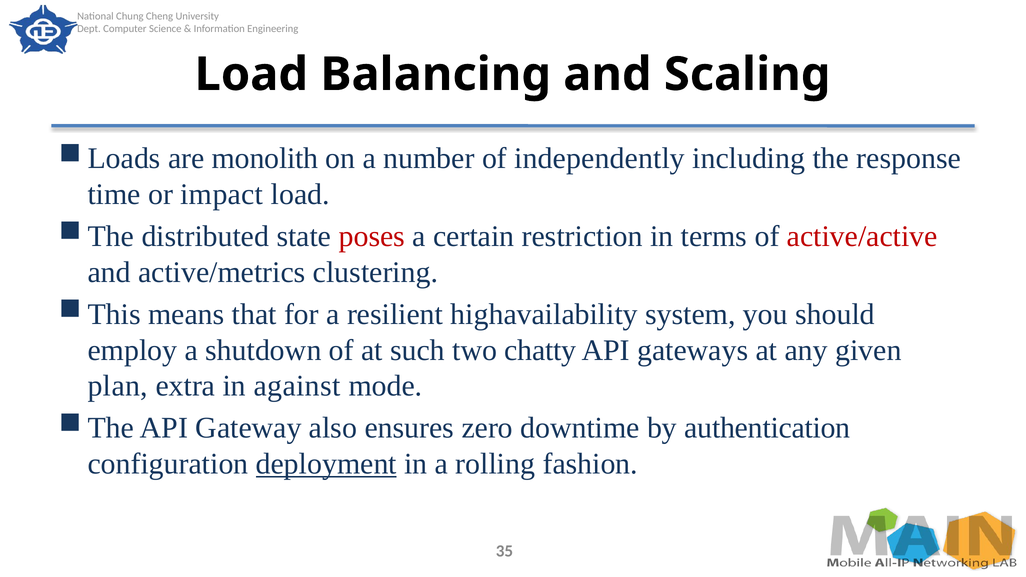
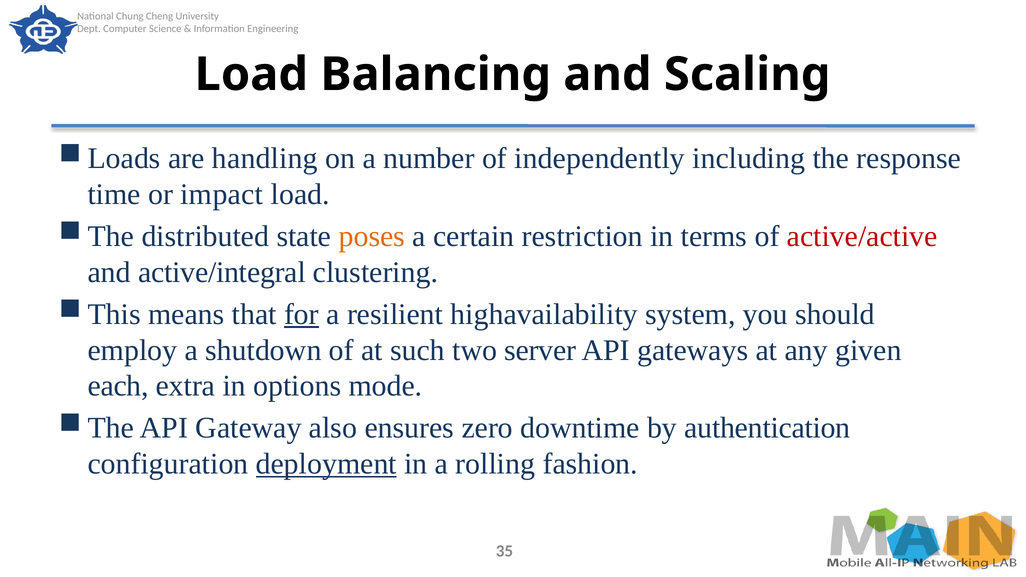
monolith: monolith -> handling (265, 159)
poses colour: red -> orange (372, 236)
active/metrics: active/metrics -> active/integral (222, 272)
for underline: none -> present (301, 314)
chatty: chatty -> server (540, 350)
plan: plan -> each (118, 386)
against: against -> options (297, 386)
